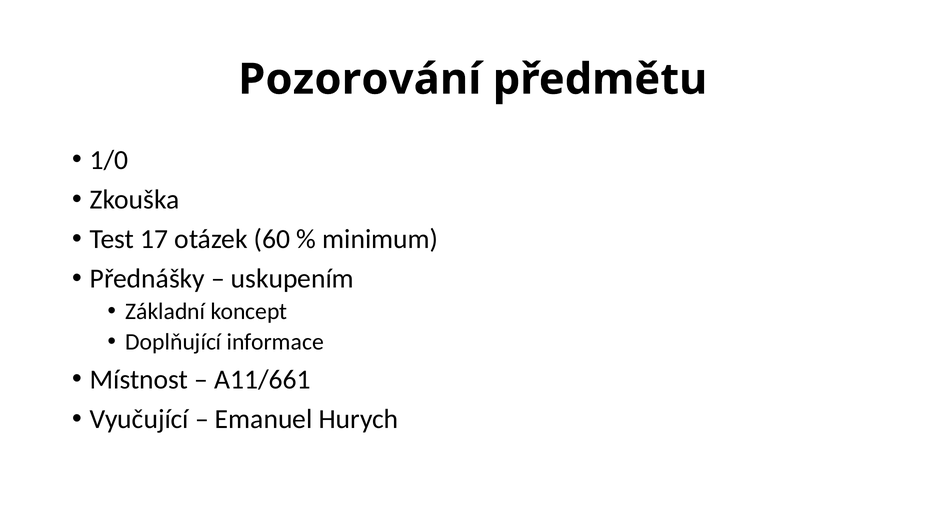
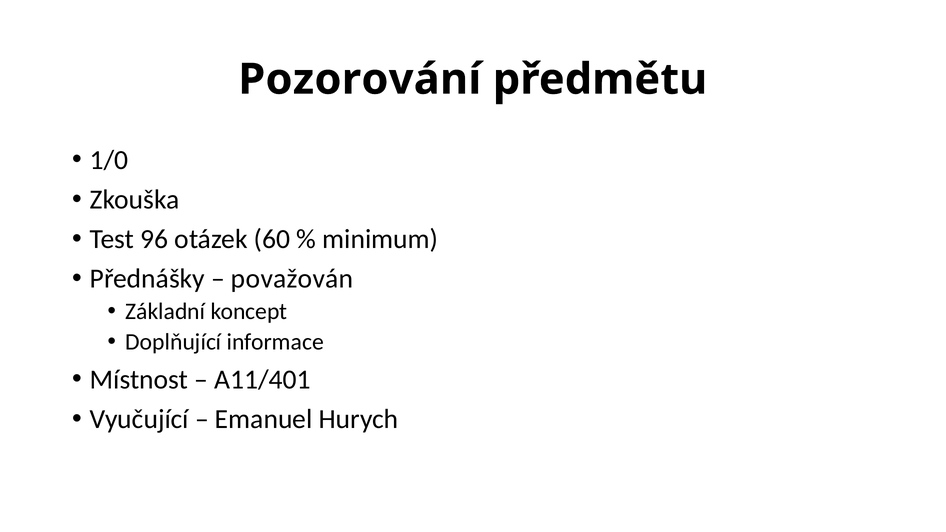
17: 17 -> 96 (154, 239)
uskupením: uskupením -> považován (292, 279)
A11/661: A11/661 -> A11/401 (262, 379)
